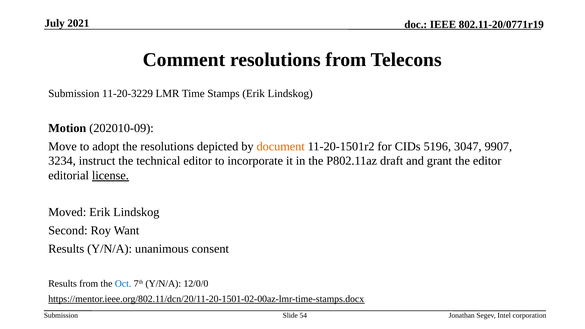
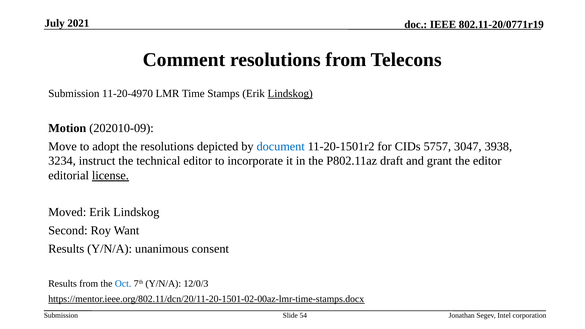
11-20-3229: 11-20-3229 -> 11-20-4970 (128, 94)
Lindskog underline: none -> present (290, 94)
document colour: orange -> blue (281, 146)
5196: 5196 -> 5757 (437, 146)
9907: 9907 -> 3938 (498, 146)
12/0/0: 12/0/0 -> 12/0/3 (196, 284)
